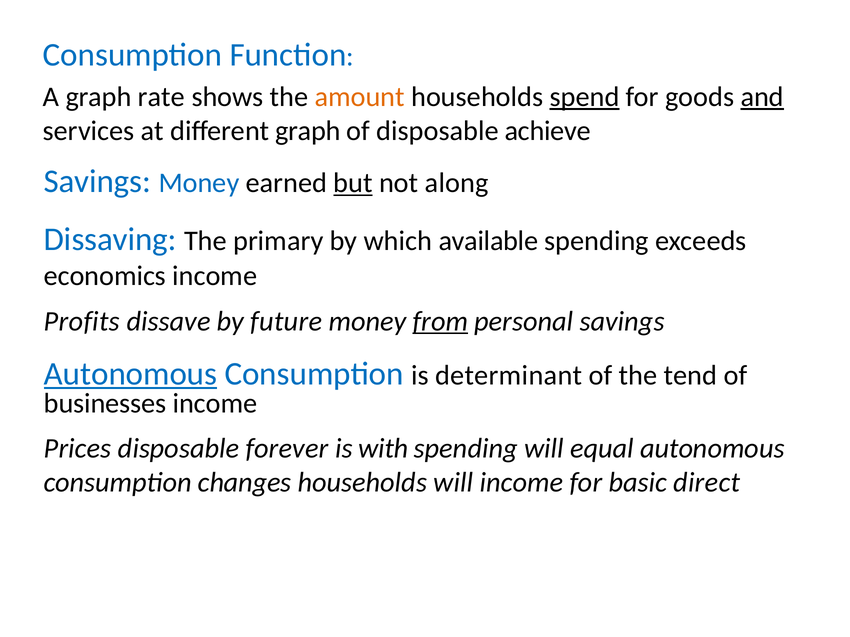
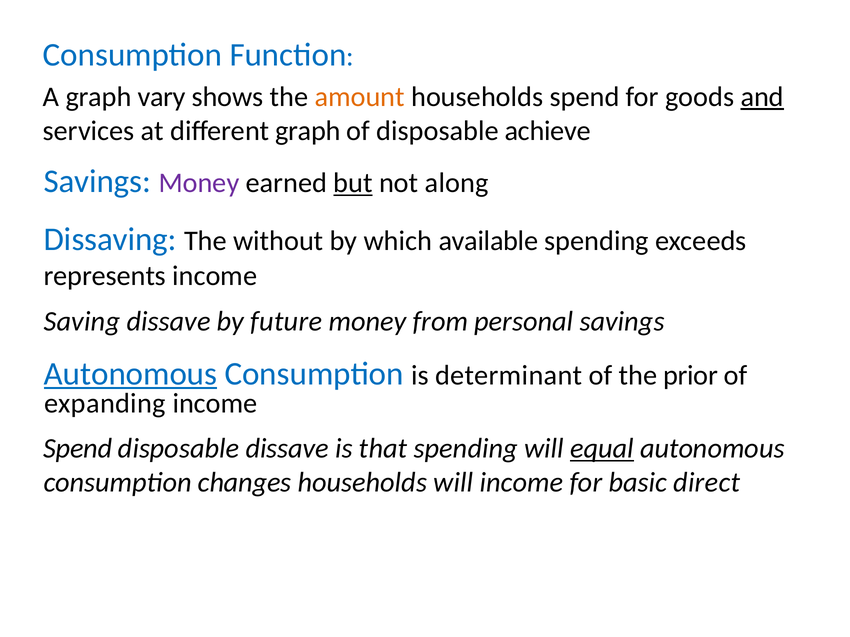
rate: rate -> vary (162, 97)
spend underline: present -> none (585, 97)
Money colour: blue -> purple (199, 183)
primary: primary -> without (278, 241)
economics: economics -> represents (105, 276)
Profits: Profits -> Saving (82, 321)
from underline: present -> none (440, 321)
tend: tend -> prior (691, 376)
businesses: businesses -> expanding (105, 404)
Prices: Prices -> Spend (78, 449)
disposable forever: forever -> dissave (287, 449)
with: with -> that (383, 449)
equal underline: none -> present (602, 449)
